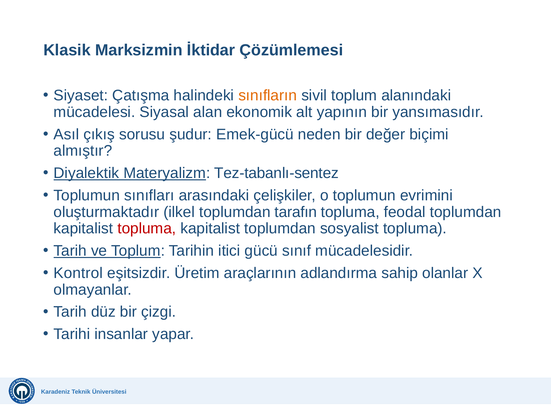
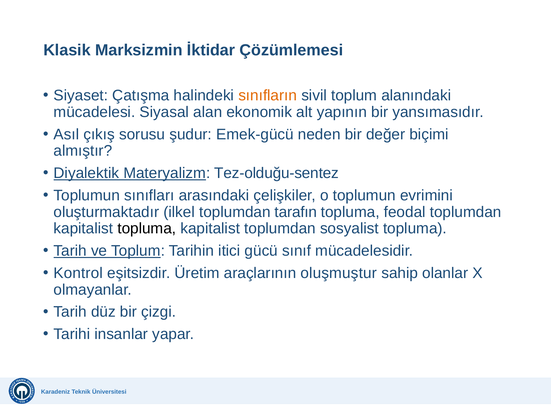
Tez-tabanlı-sentez: Tez-tabanlı-sentez -> Tez-olduğu-sentez (277, 173)
topluma colour: red -> black (147, 229)
adlandırma: adlandırma -> oluşmuştur (339, 273)
